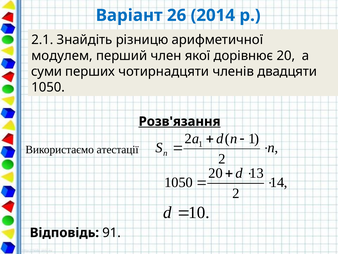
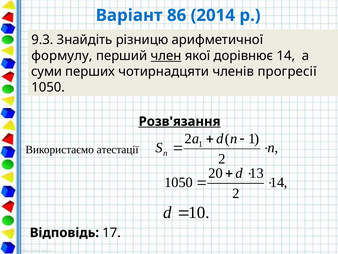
26: 26 -> 86 (177, 15)
2.1: 2.1 -> 9.3 (42, 40)
модулем: модулем -> формулу (62, 56)
член underline: none -> present (166, 56)
дорівнює 20: 20 -> 14 (286, 56)
двадцяти: двадцяти -> прогресії (287, 71)
91: 91 -> 17 (112, 232)
